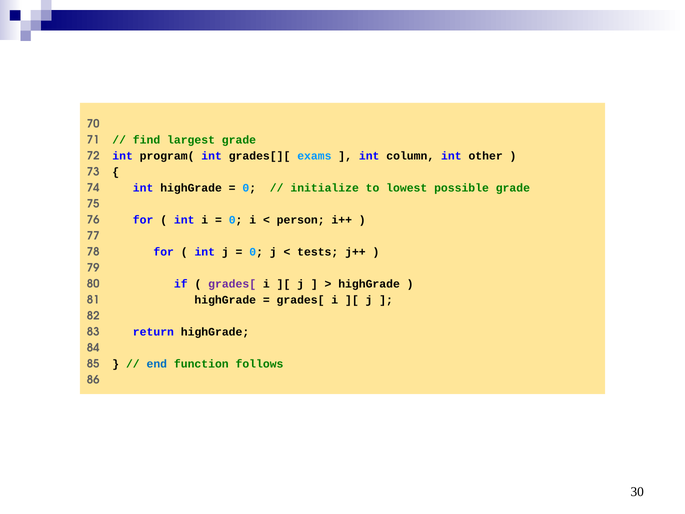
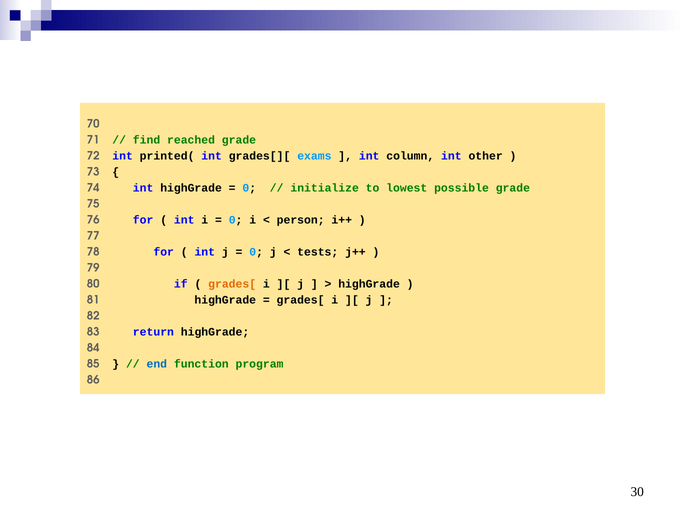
largest: largest -> reached (191, 140)
program(: program( -> printed( (167, 156)
grades[ colour: purple -> orange (232, 284)
follows: follows -> program (259, 364)
